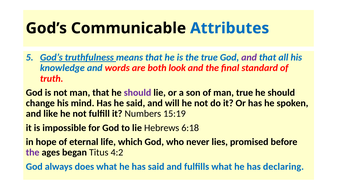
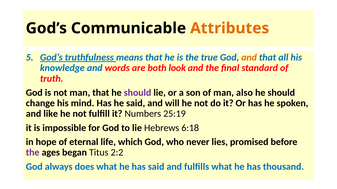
Attributes colour: blue -> orange (230, 28)
and colour: purple -> orange (249, 58)
man true: true -> also (244, 93)
15:19: 15:19 -> 25:19 (175, 114)
4:2: 4:2 -> 2:2 (117, 153)
declaring: declaring -> thousand (283, 167)
